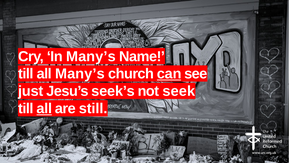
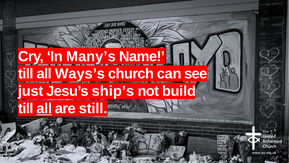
all Many’s: Many’s -> Ways’s (80, 74)
can underline: present -> none (169, 74)
seek’s: seek’s -> ship’s (113, 91)
seek: seek -> build (179, 91)
